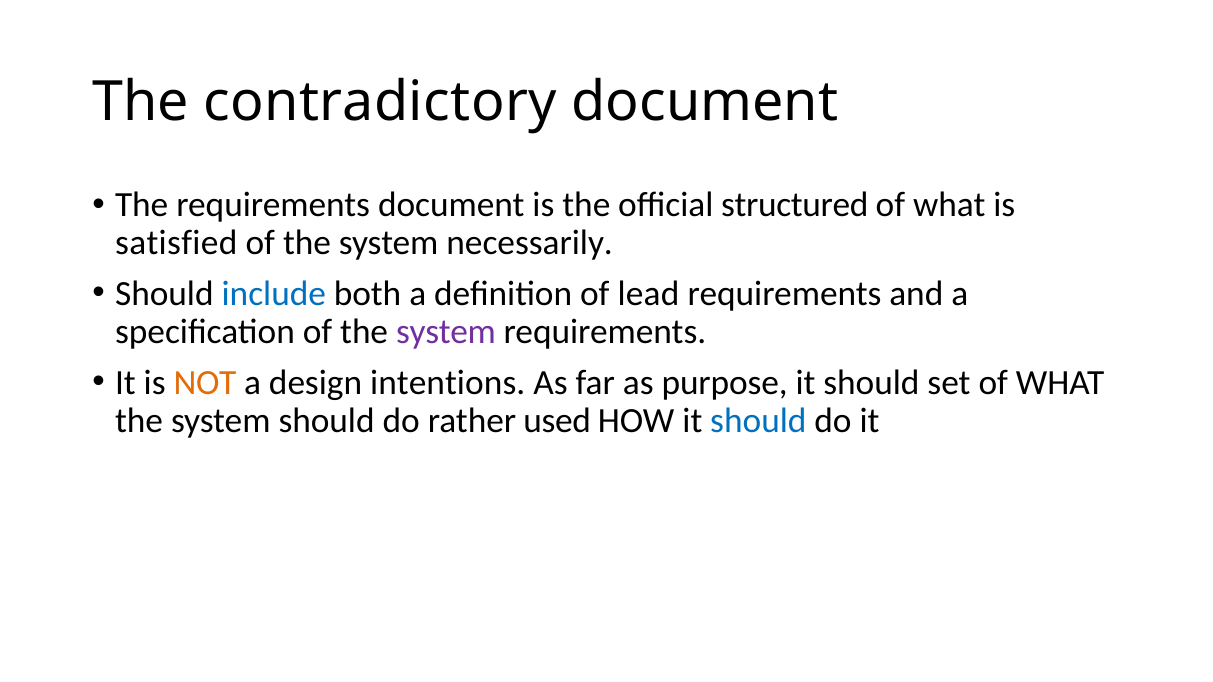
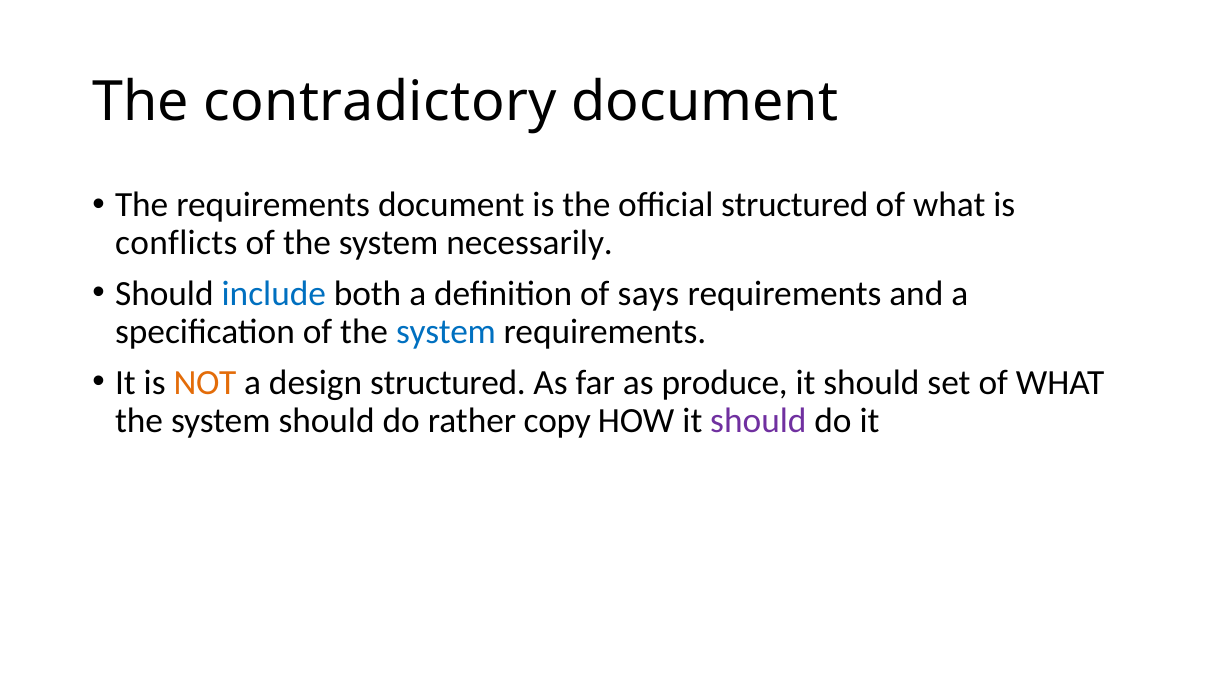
satisfied: satisfied -> conflicts (176, 243)
lead: lead -> says (648, 294)
system colour: purple -> blue (446, 332)
design intentions: intentions -> structured (448, 383)
purpose: purpose -> produce (725, 383)
used: used -> copy (557, 421)
should colour: blue -> purple (758, 421)
